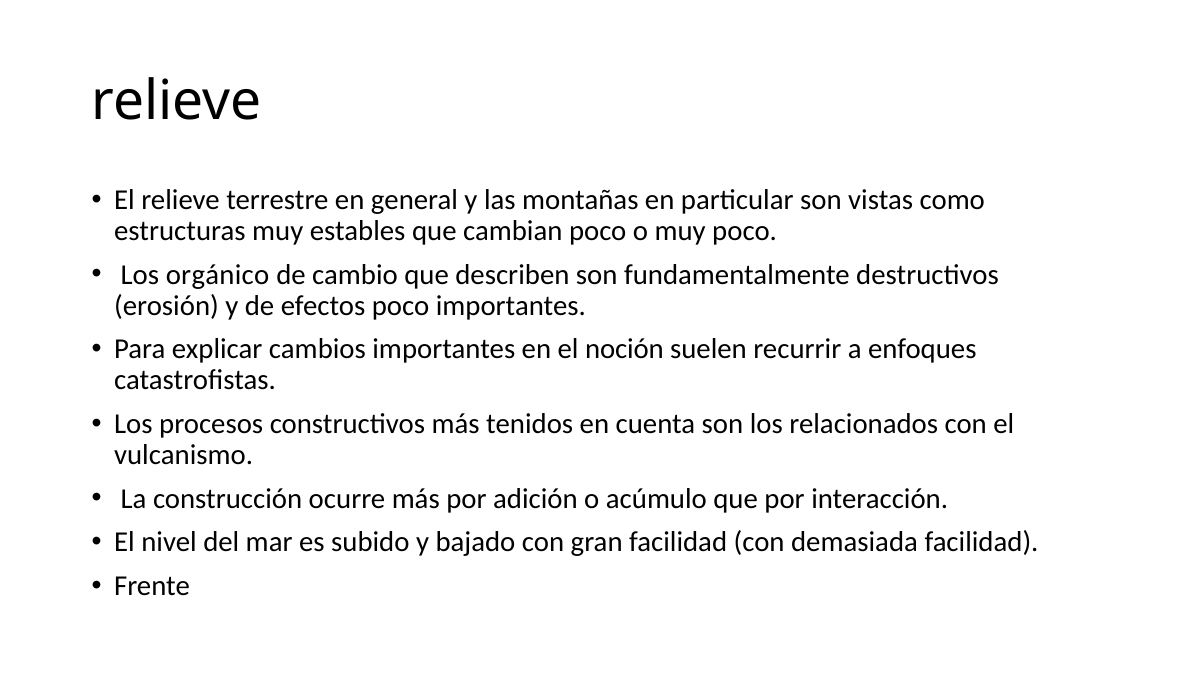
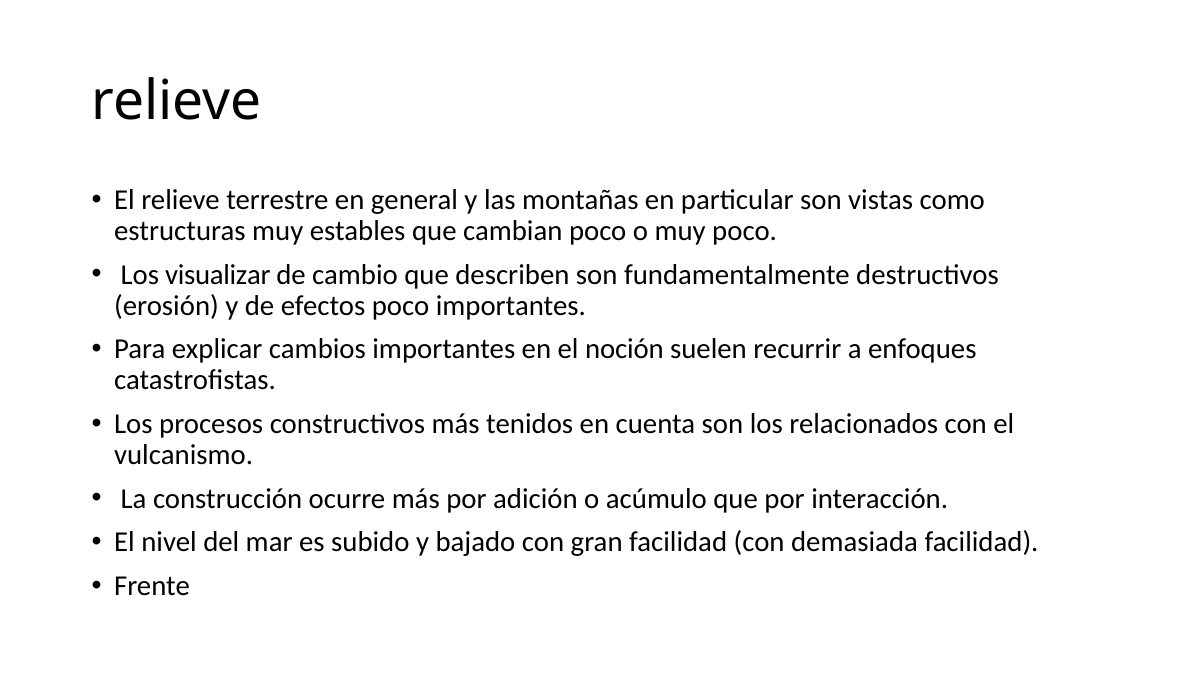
orgánico: orgánico -> visualizar (218, 275)
